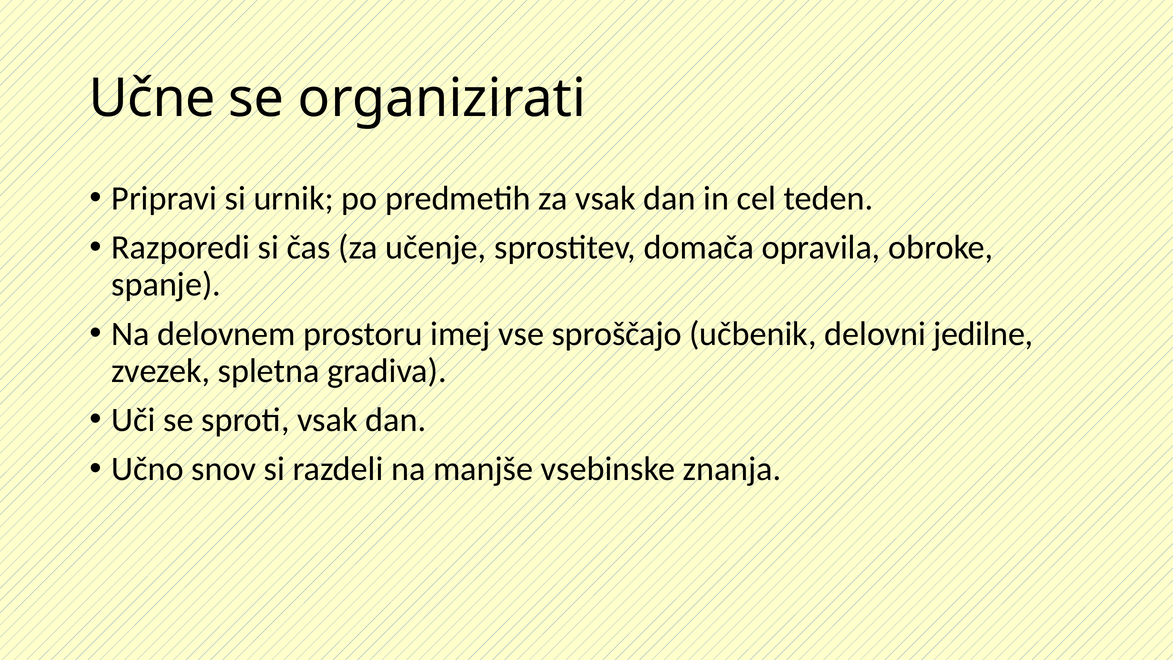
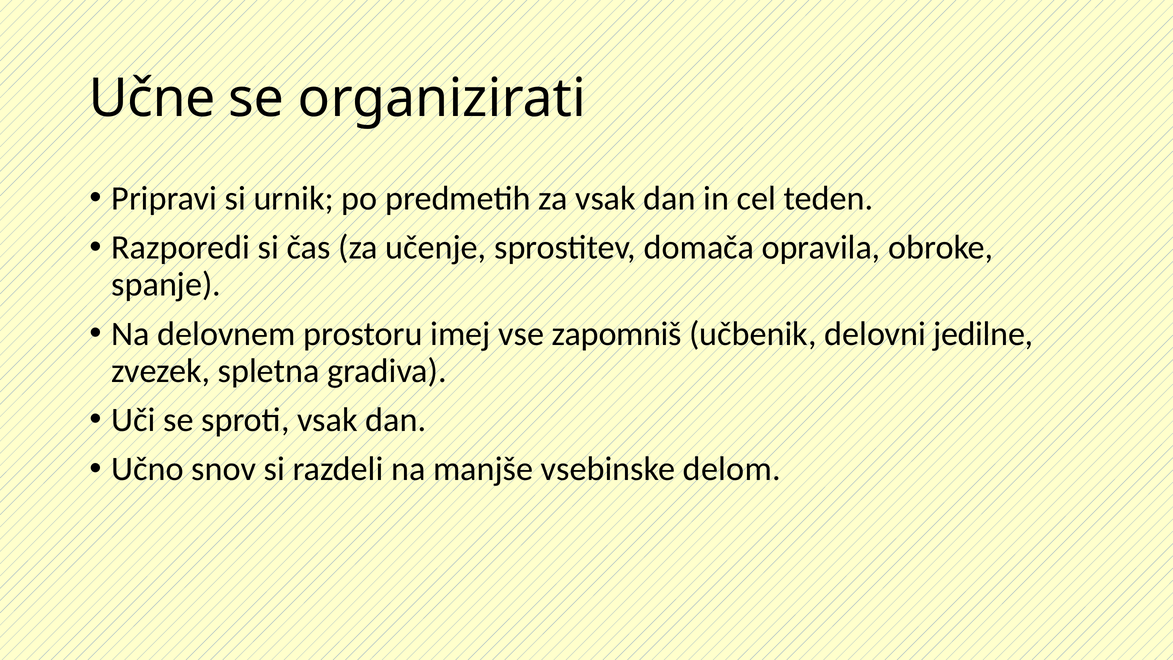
sproščajo: sproščajo -> zapomniš (617, 334)
znanja: znanja -> delom (732, 469)
